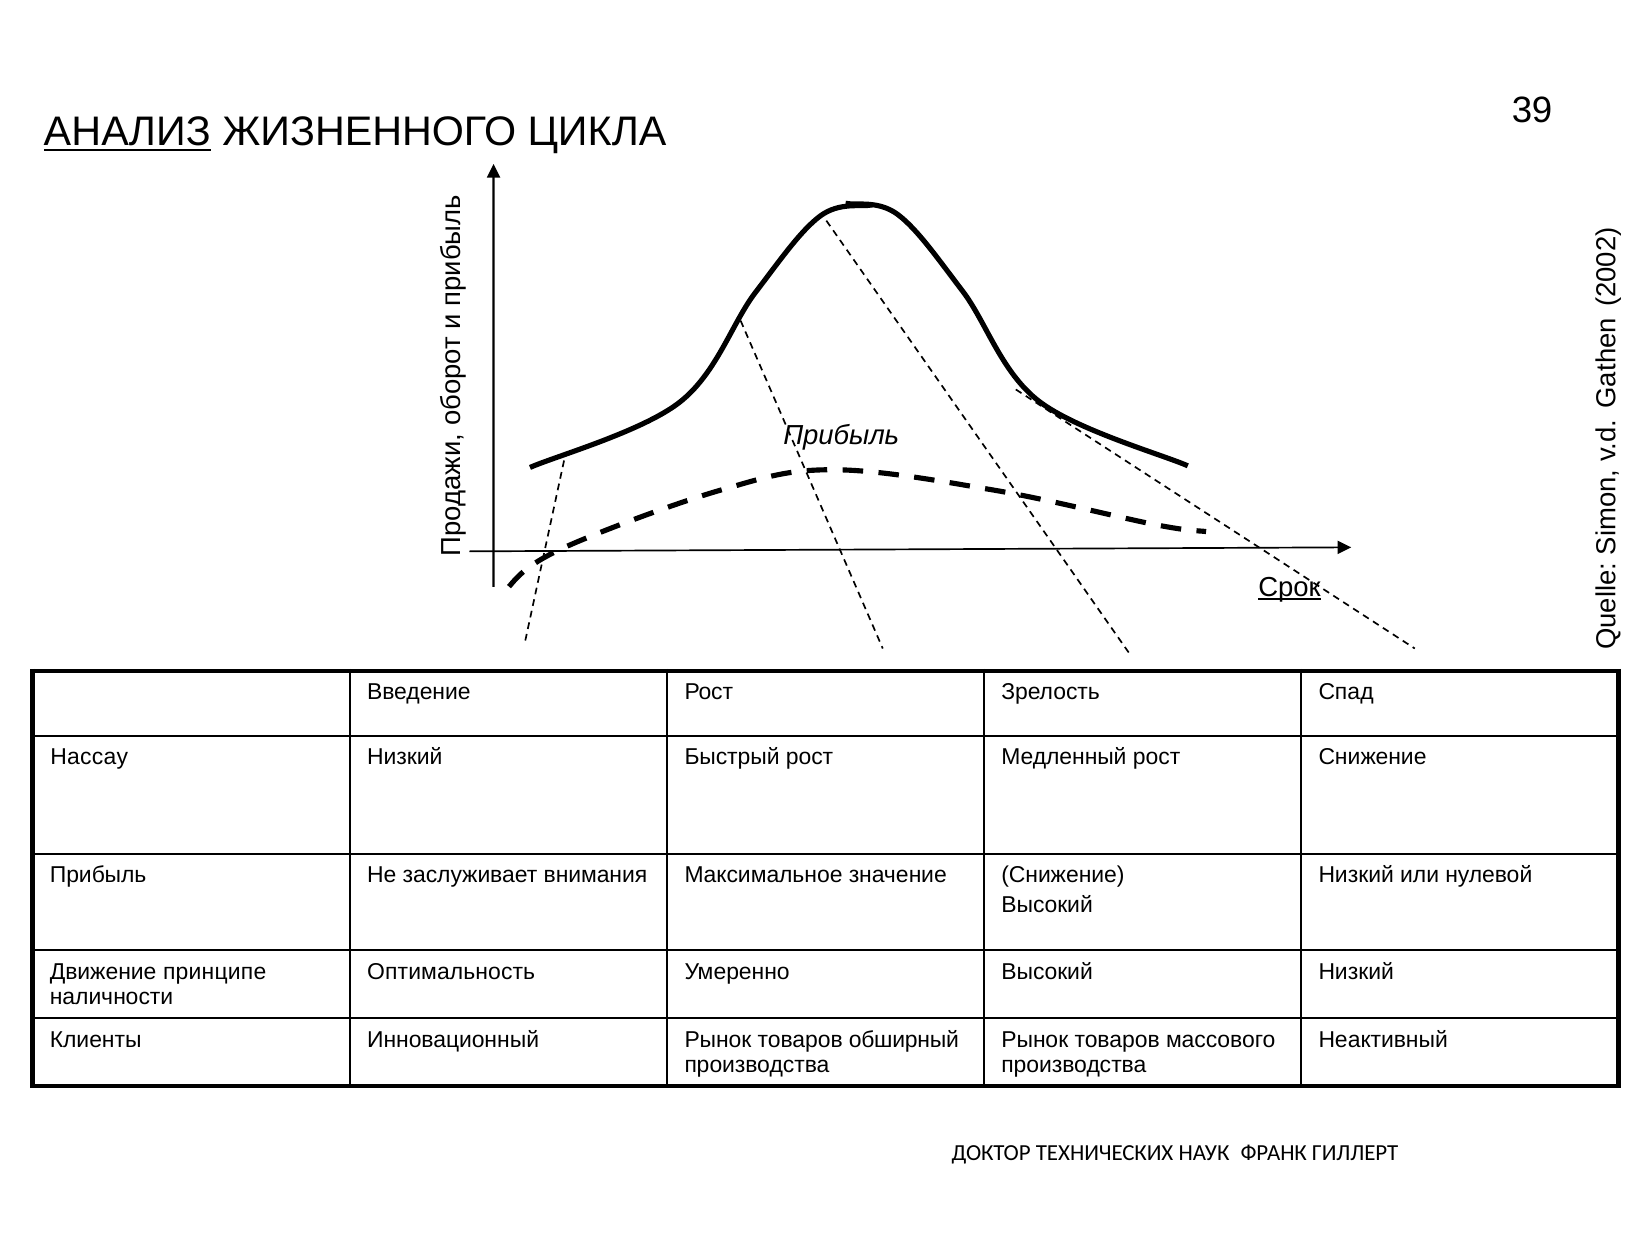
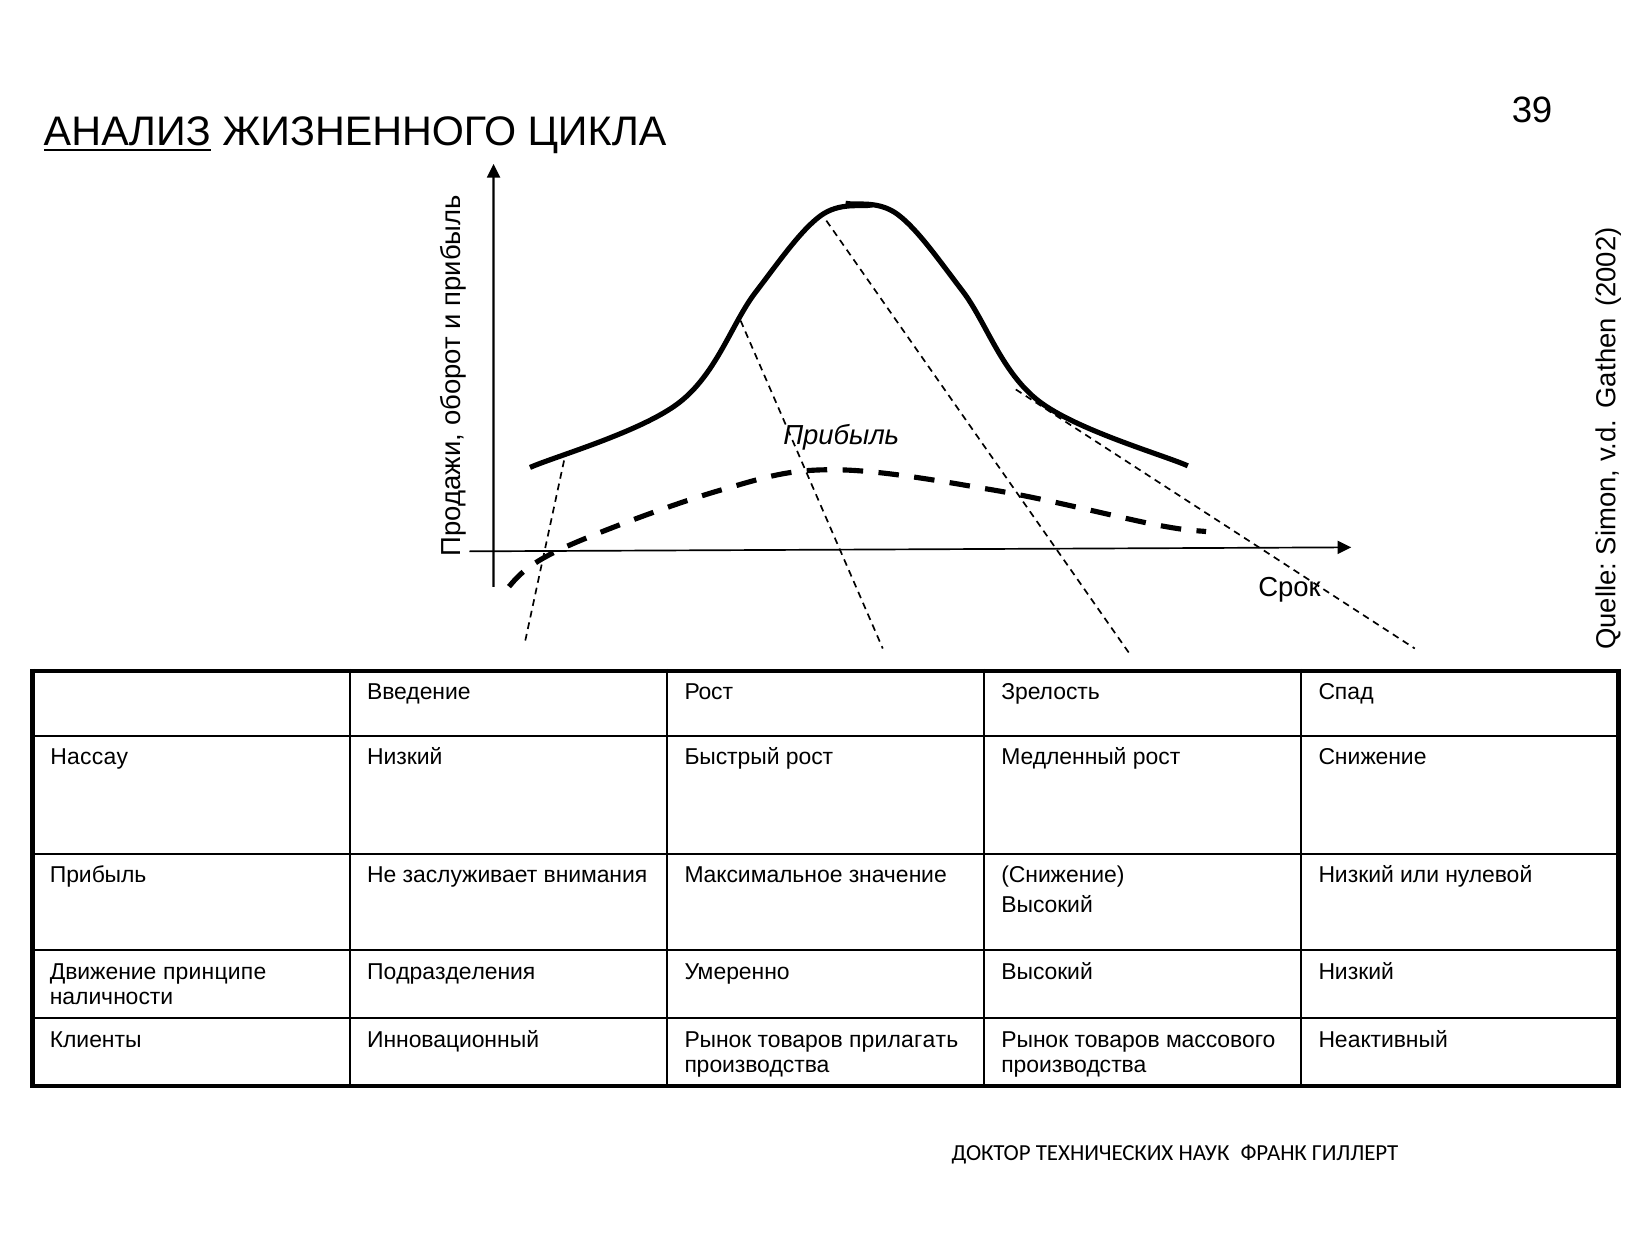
Срок underline: present -> none (1290, 587)
Оптимальность: Оптимальность -> Подразделения (451, 972)
обширный: обширный -> прилагать (904, 1040)
